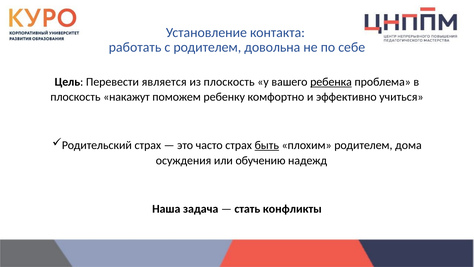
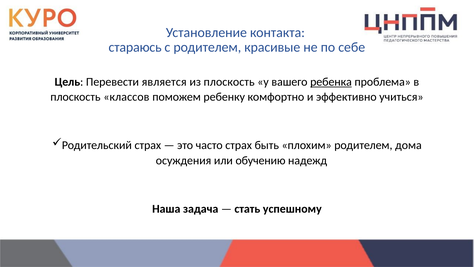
работать: работать -> стараюсь (135, 47)
довольна: довольна -> красивые (272, 47)
накажут: накажут -> классов (126, 97)
быть underline: present -> none (267, 145)
конфликты: конфликты -> успешному (292, 209)
